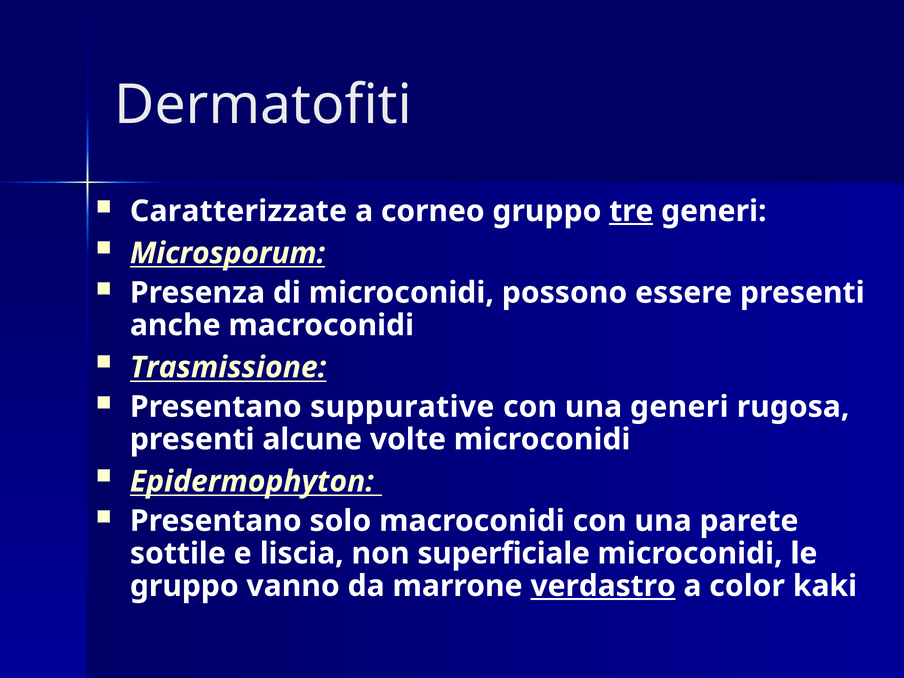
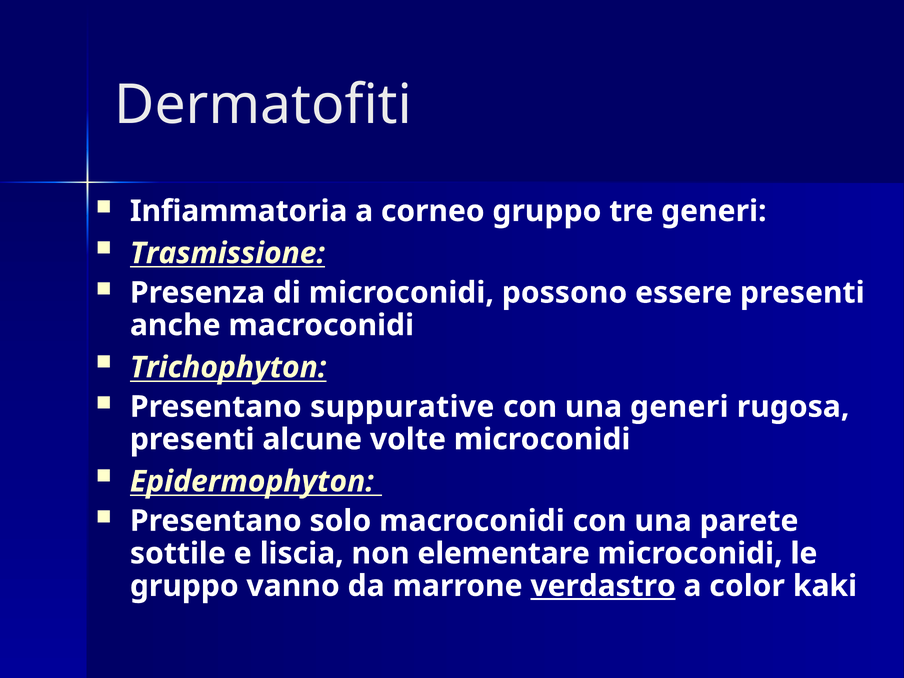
Caratterizzate: Caratterizzate -> Infiammatoria (239, 211)
tre underline: present -> none (631, 211)
Microsporum: Microsporum -> Trasmissione (227, 253)
Trasmissione: Trasmissione -> Trichophyton (228, 367)
superficiale: superficiale -> elementare (504, 553)
